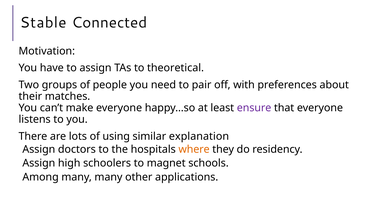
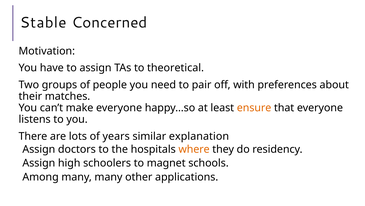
Connected: Connected -> Concerned (109, 22)
ensure colour: purple -> orange (254, 108)
using: using -> years (116, 136)
